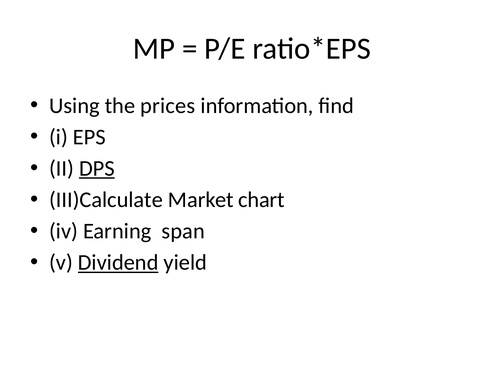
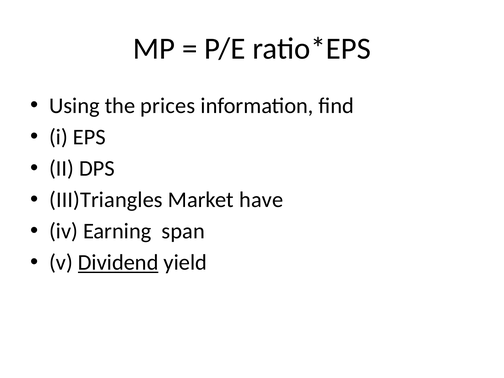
DPS underline: present -> none (97, 168)
III)Calculate: III)Calculate -> III)Triangles (106, 200)
chart: chart -> have (261, 200)
